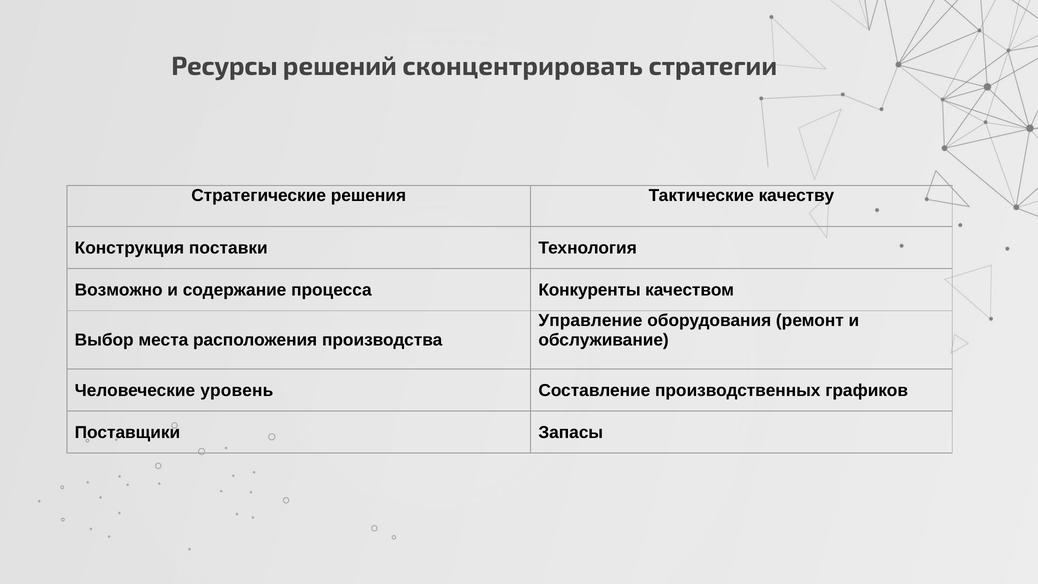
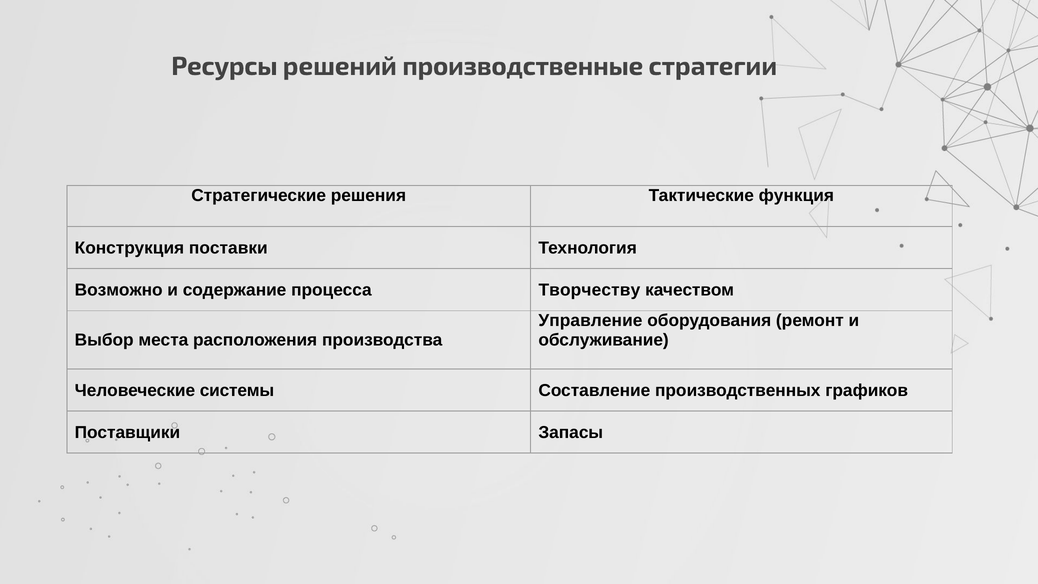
сконцентрировать: сконцентрировать -> производственные (523, 66)
качеству: качеству -> функция (796, 196)
Конкуренты: Конкуренты -> Творчеству (589, 290)
уровень: уровень -> системы (237, 390)
